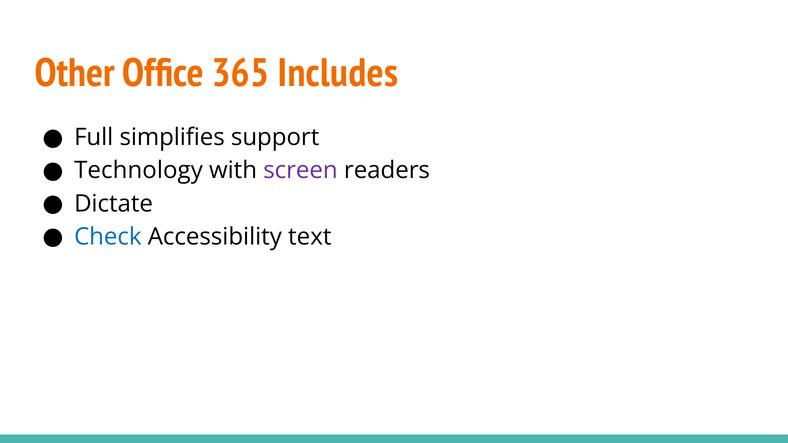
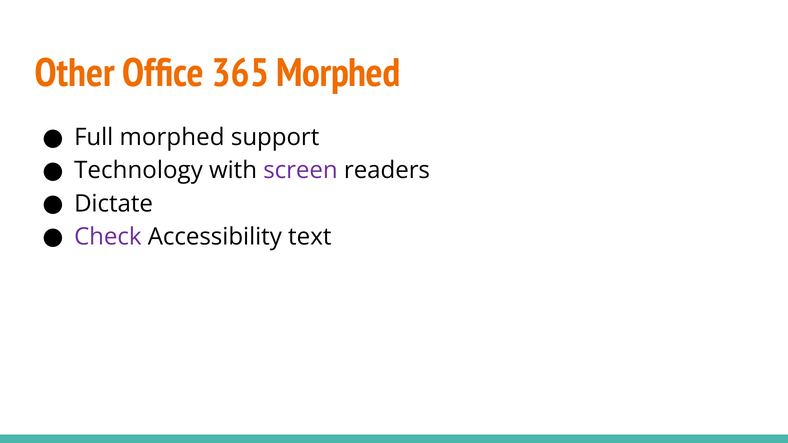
365 Includes: Includes -> Morphed (338, 73)
Full simplifies: simplifies -> morphed (172, 137)
Check colour: blue -> purple (108, 237)
